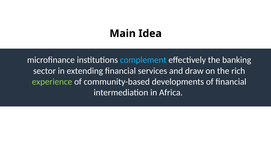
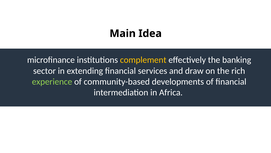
complement colour: light blue -> yellow (143, 60)
